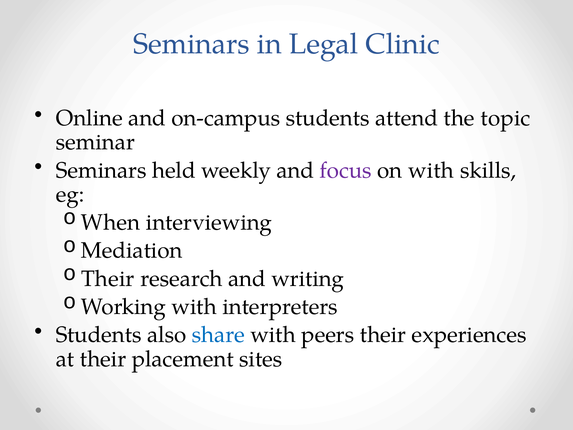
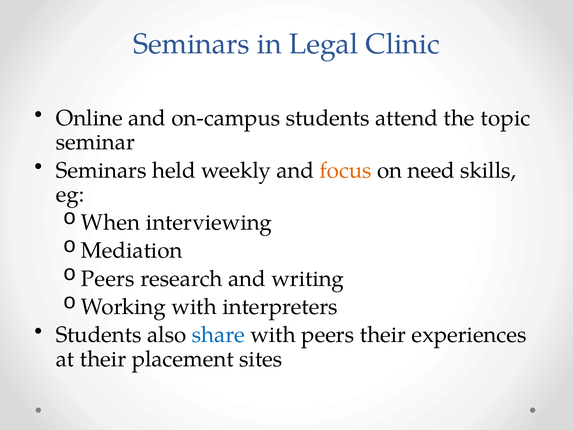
focus colour: purple -> orange (346, 170)
on with: with -> need (431, 170)
Their: Their -> Peers (108, 279)
